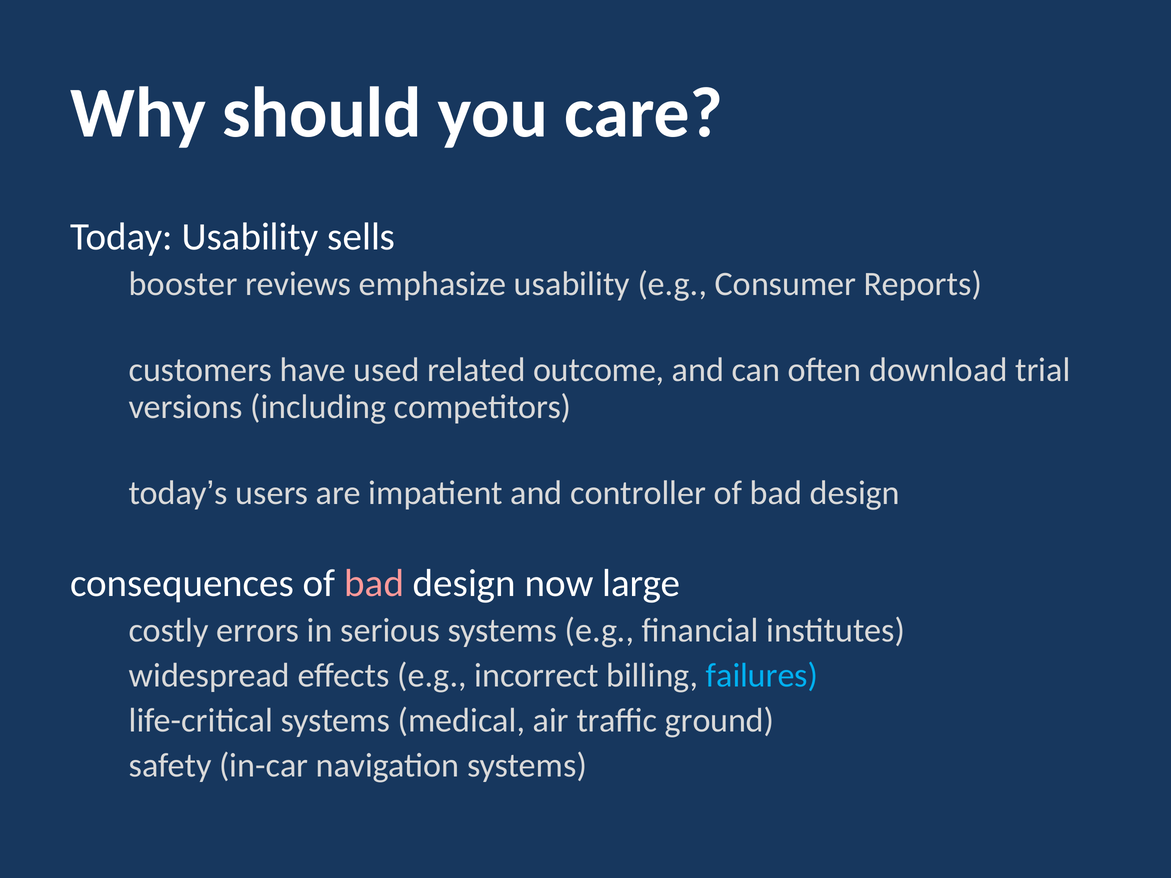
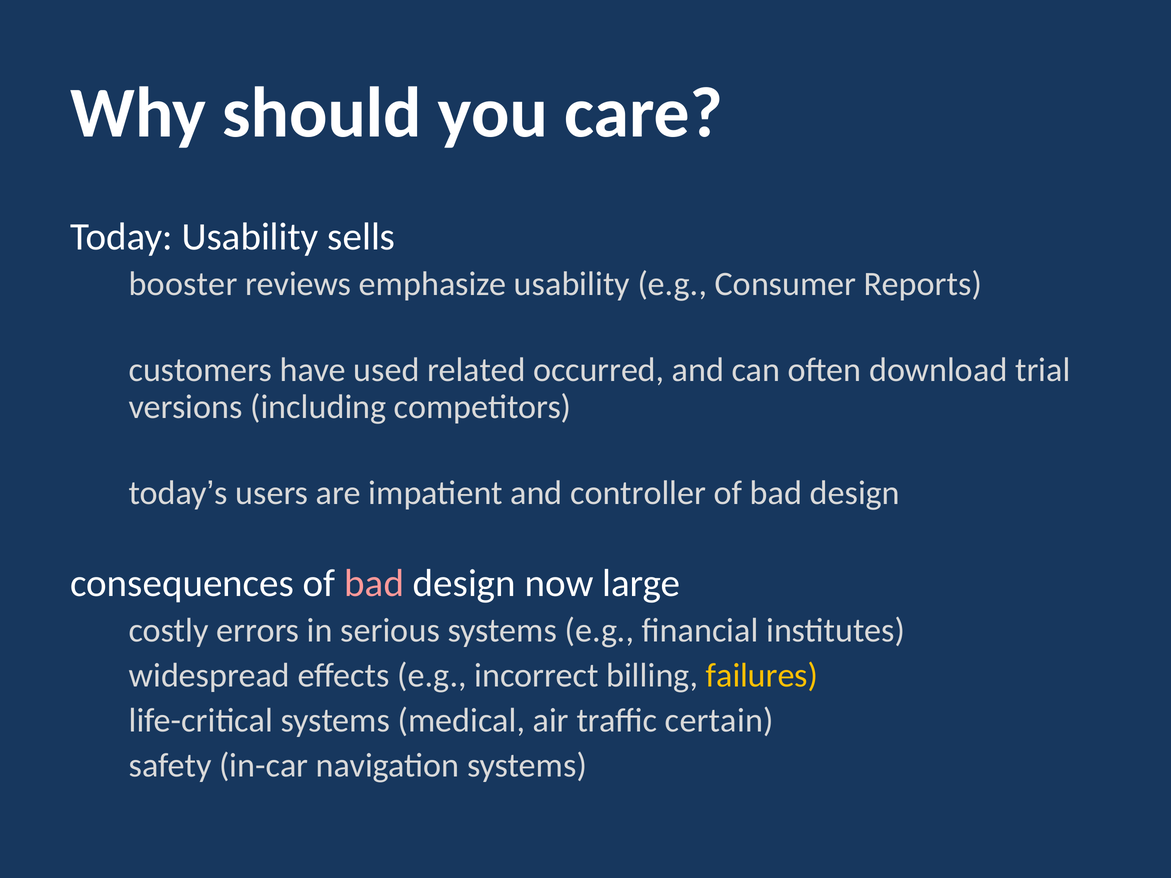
outcome: outcome -> occurred (599, 370)
failures colour: light blue -> yellow (762, 676)
ground: ground -> certain (719, 721)
